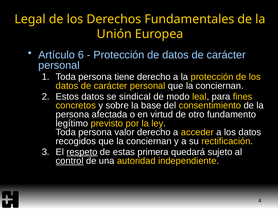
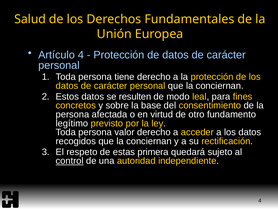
Legal: Legal -> Salud (30, 19)
Artículo 6: 6 -> 4 (81, 55)
sindical: sindical -> resulten (135, 96)
respeto underline: present -> none (82, 152)
